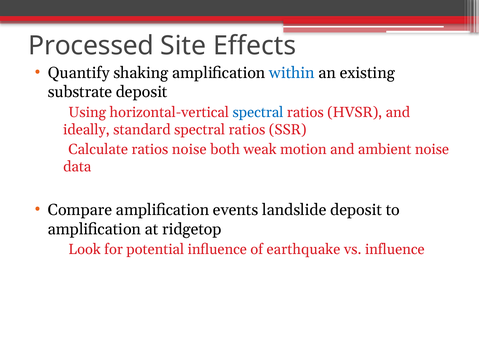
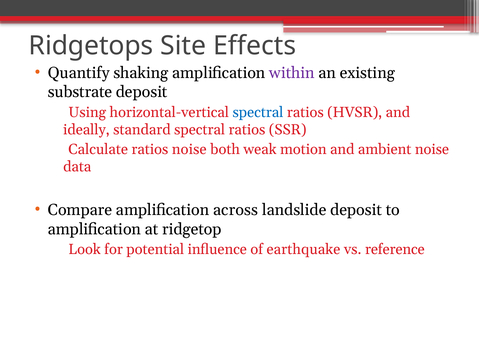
Processed: Processed -> Ridgetops (91, 46)
within colour: blue -> purple (292, 73)
events: events -> across (236, 210)
vs influence: influence -> reference (395, 250)
